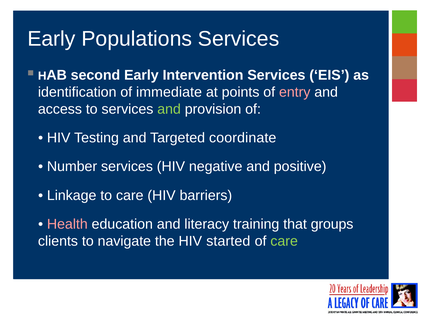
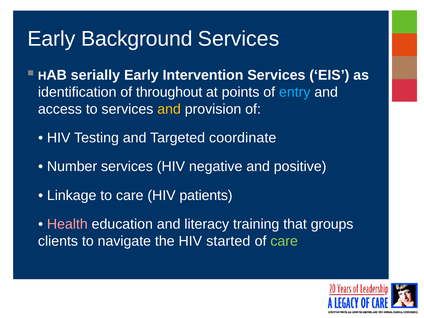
Populations: Populations -> Background (137, 39)
second: second -> serially (95, 75)
immediate: immediate -> throughout (169, 92)
entry colour: pink -> light blue (295, 92)
and colour: light green -> yellow (169, 109)
barriers: barriers -> patients (206, 195)
